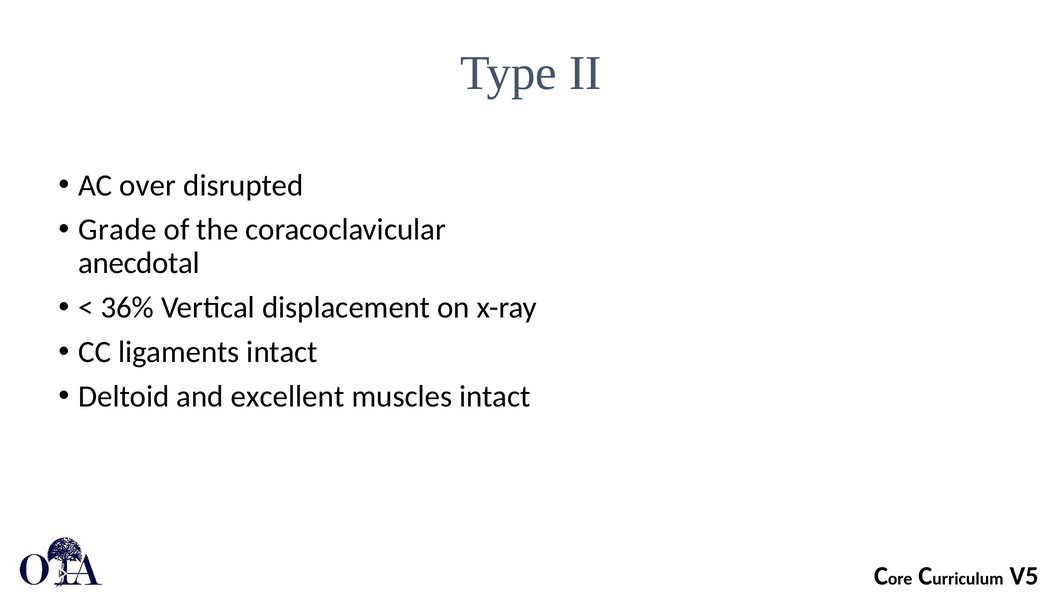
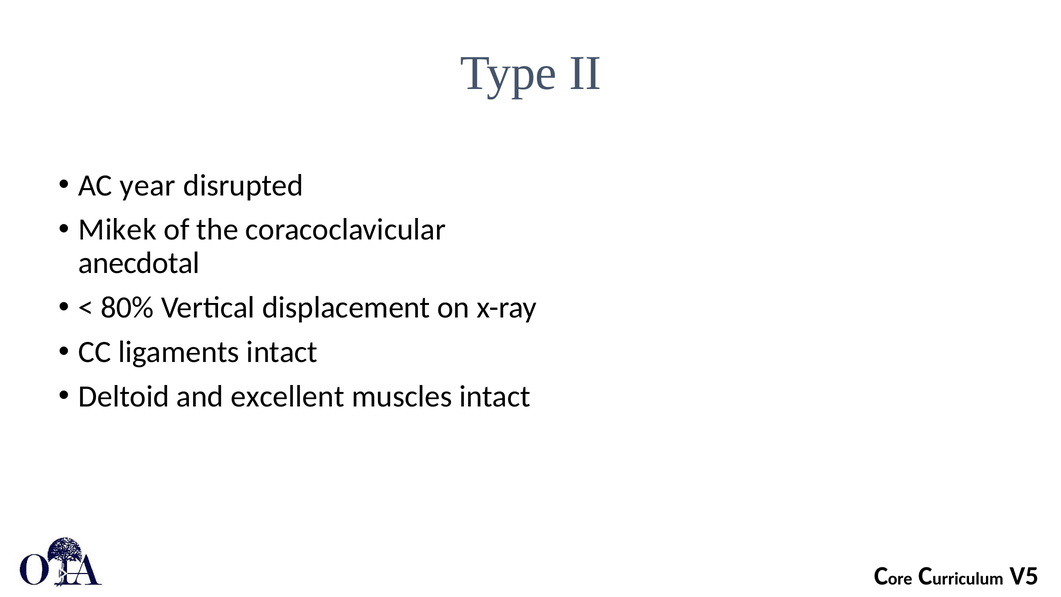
over: over -> year (148, 185)
Grade: Grade -> Mikek (117, 230)
36%: 36% -> 80% (127, 307)
